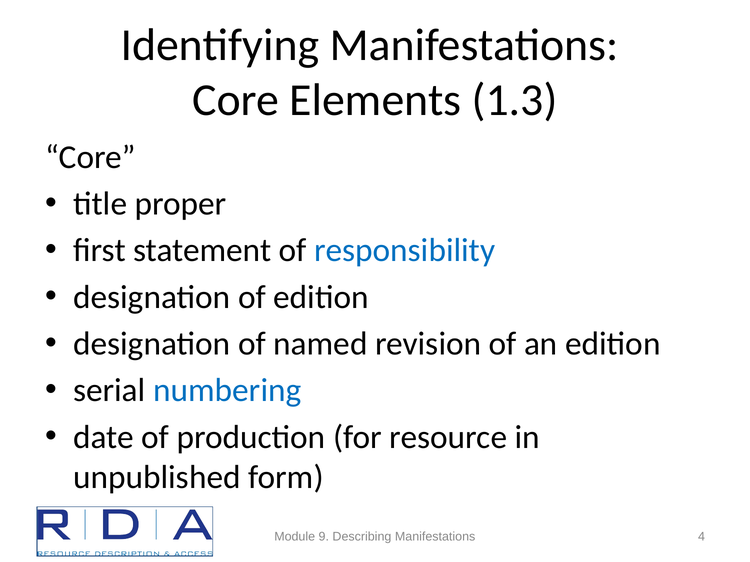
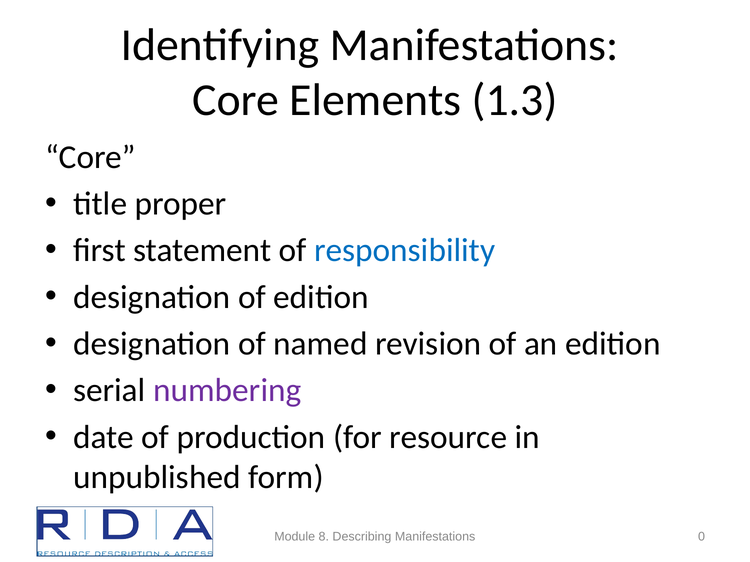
numbering colour: blue -> purple (227, 391)
9: 9 -> 8 (324, 537)
4: 4 -> 0 (702, 537)
